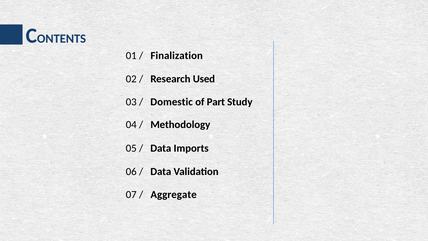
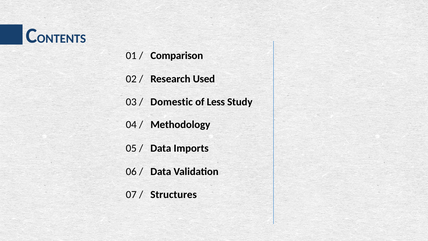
Finalization: Finalization -> Comparison (177, 56)
Part: Part -> Less (216, 102)
Aggregate: Aggregate -> Structures (174, 195)
